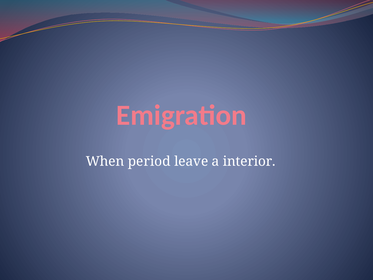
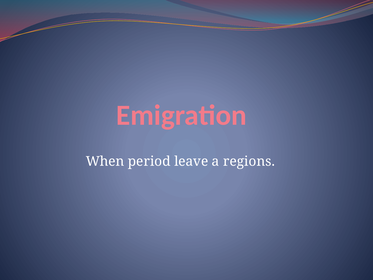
interior: interior -> regions (249, 161)
